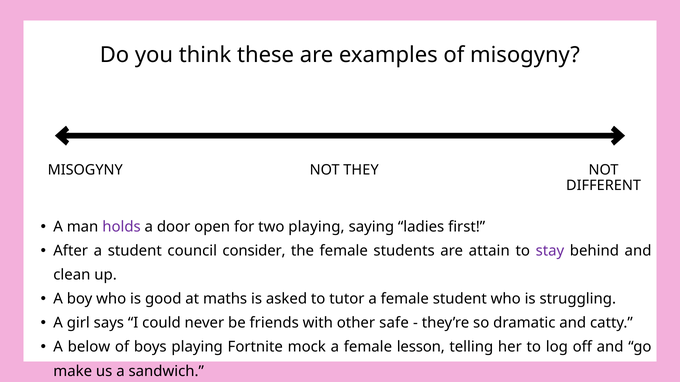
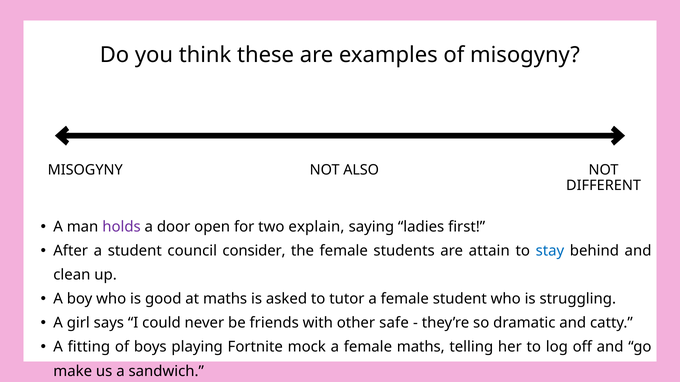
THEY: THEY -> ALSO (361, 170)
two playing: playing -> explain (316, 227)
stay colour: purple -> blue (550, 251)
below: below -> fitting (89, 348)
female lesson: lesson -> maths (421, 348)
